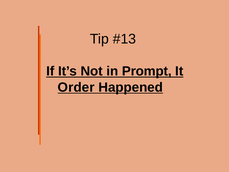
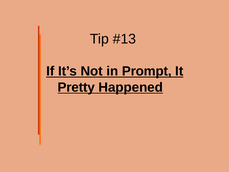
Order: Order -> Pretty (76, 87)
